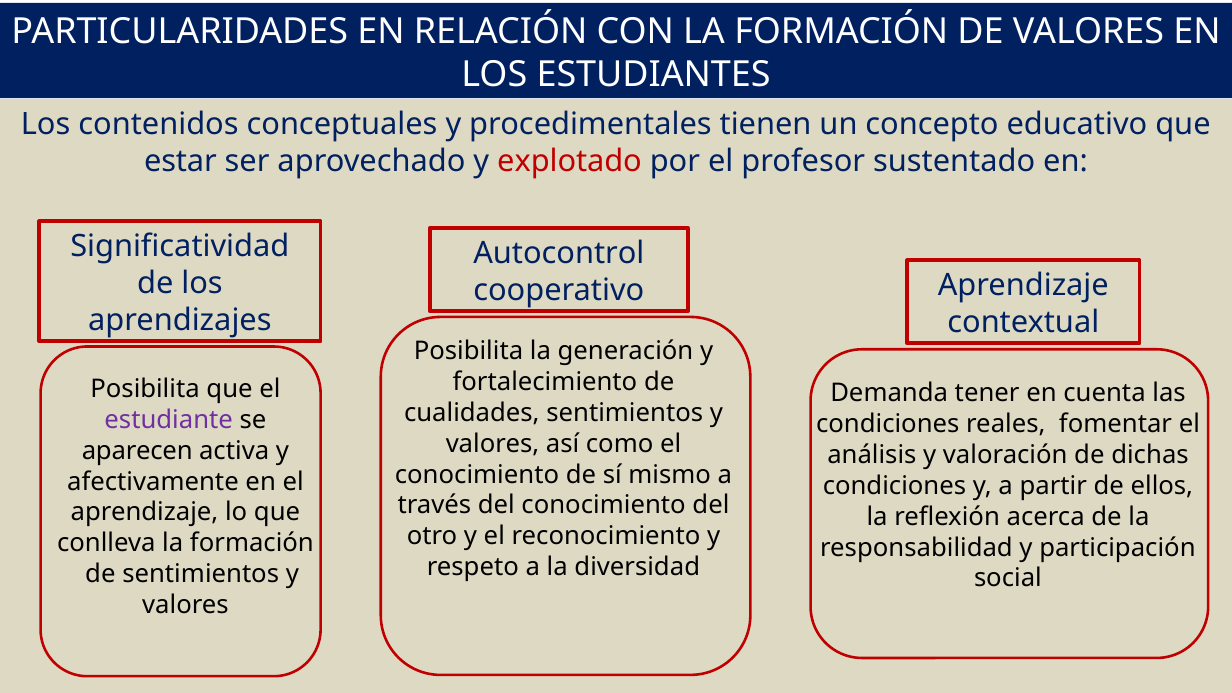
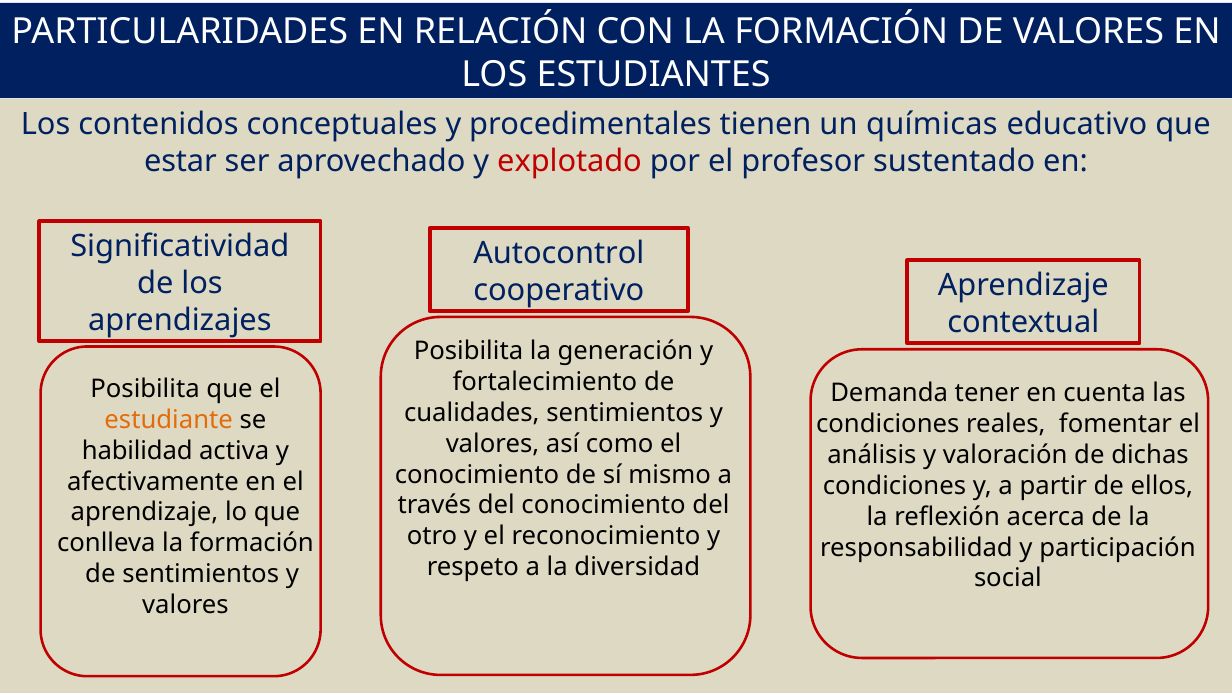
concepto: concepto -> químicas (932, 124)
estudiante colour: purple -> orange (169, 420)
aparecen: aparecen -> habilidad (137, 451)
